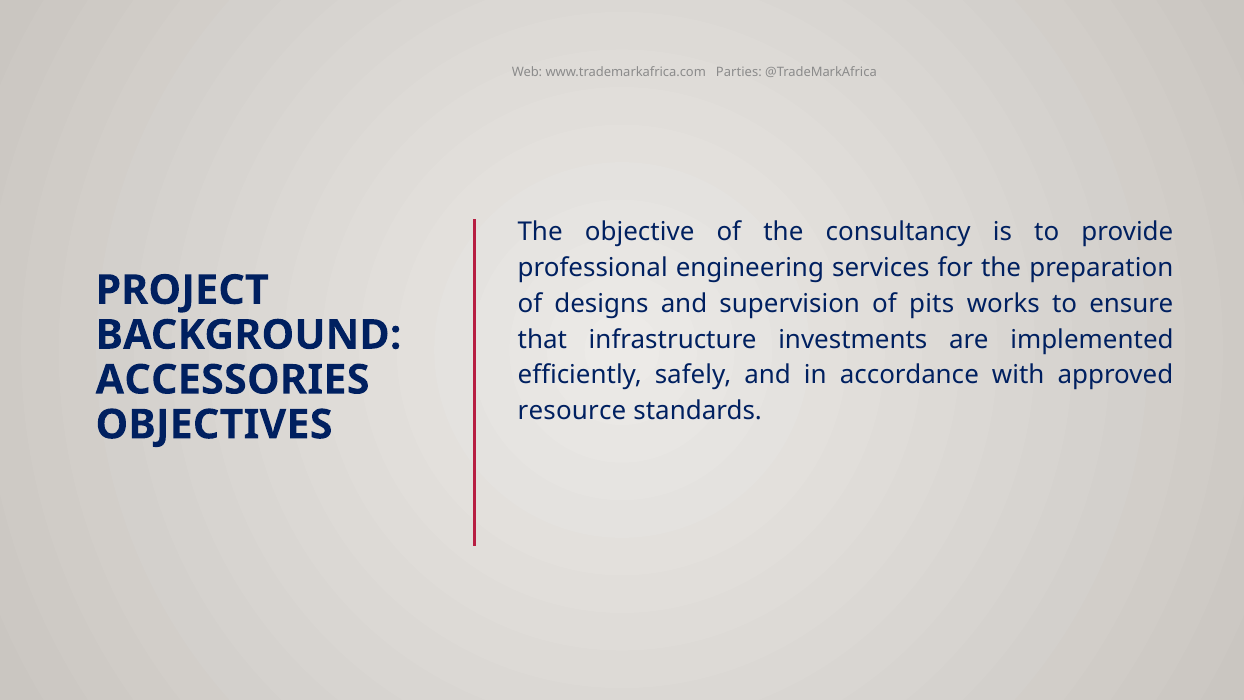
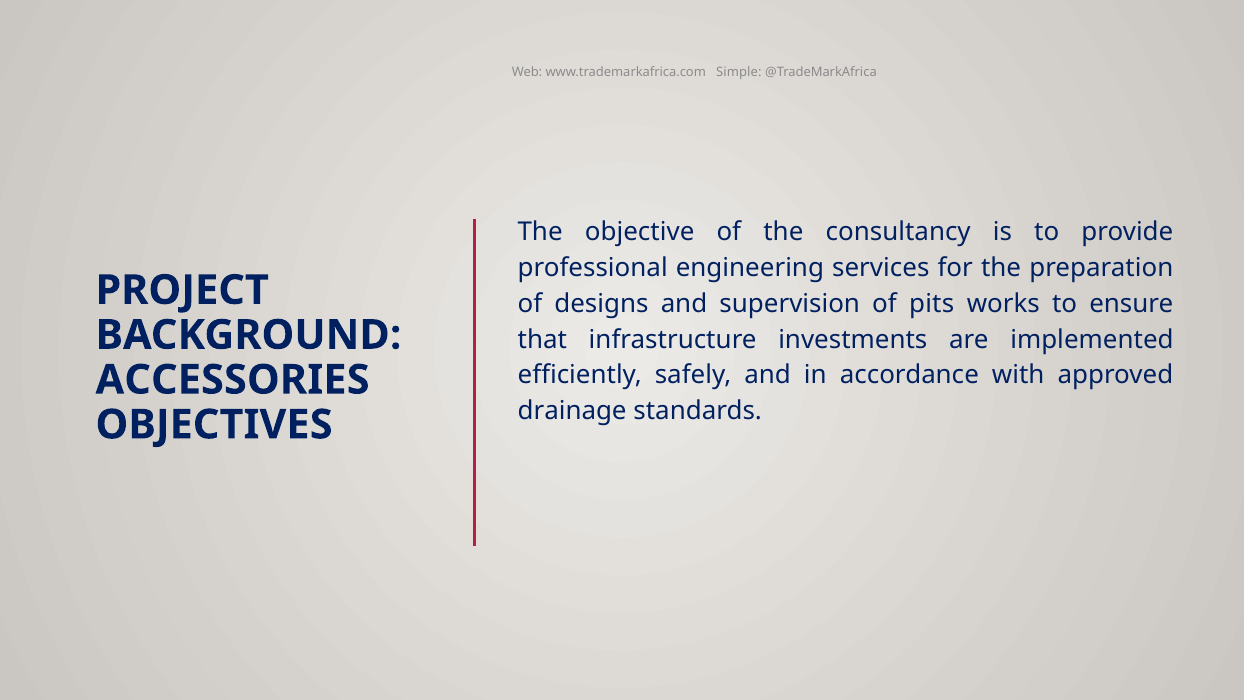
Parties: Parties -> Simple (739, 72)
resource: resource -> drainage (572, 411)
